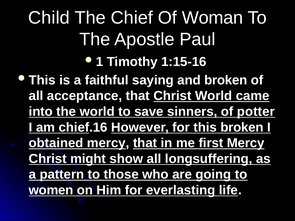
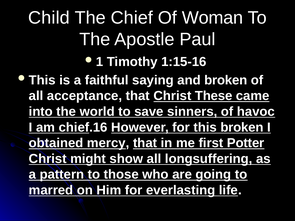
Christ World: World -> These (214, 96)
potter: potter -> havoc (256, 112)
first Mercy: Mercy -> Potter (246, 143)
women: women -> marred (51, 190)
